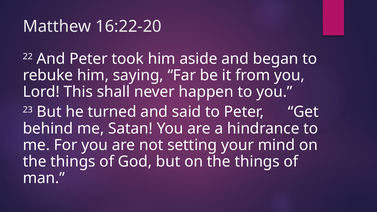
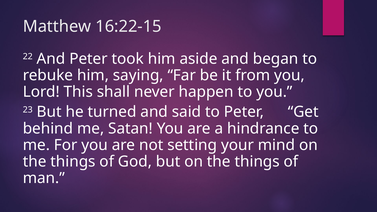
16:22-20: 16:22-20 -> 16:22-15 (128, 26)
